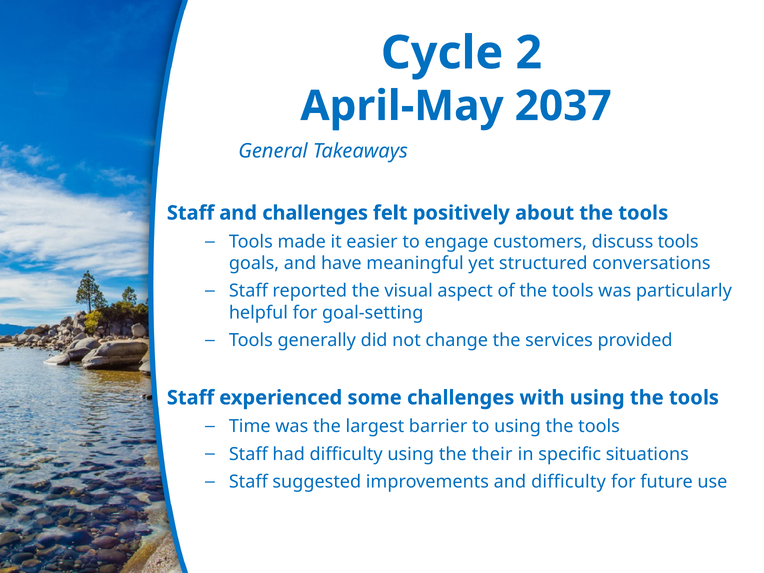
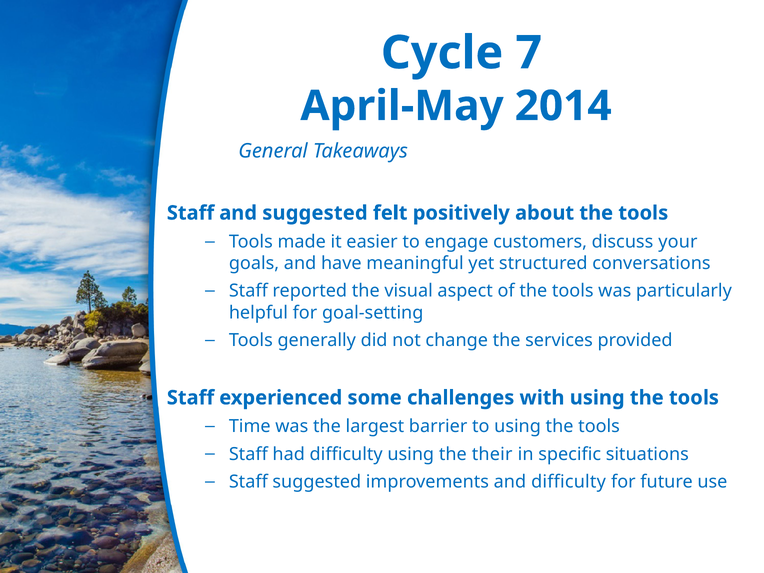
2: 2 -> 7 (529, 53)
2037: 2037 -> 2014 (563, 106)
and challenges: challenges -> suggested (315, 213)
discuss tools: tools -> your (678, 242)
